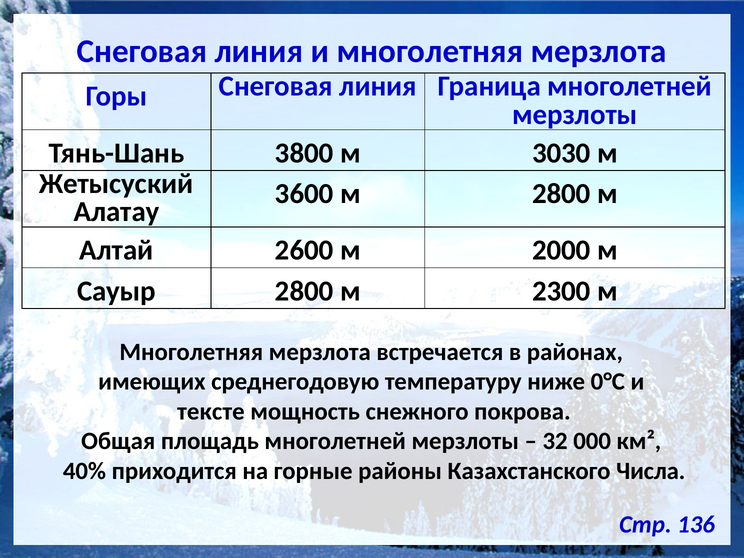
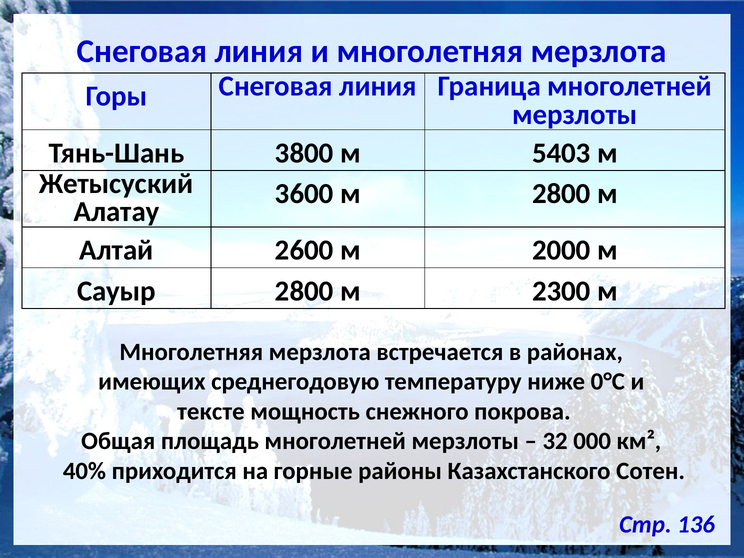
3030: 3030 -> 5403 (561, 153)
Числа: Числа -> Сотен (651, 471)
